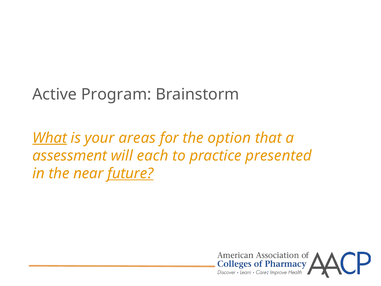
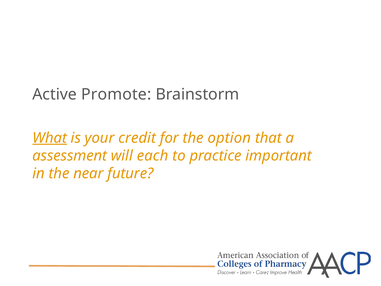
Program: Program -> Promote (116, 94)
areas: areas -> credit (137, 138)
presented: presented -> important (279, 156)
future underline: present -> none (130, 173)
